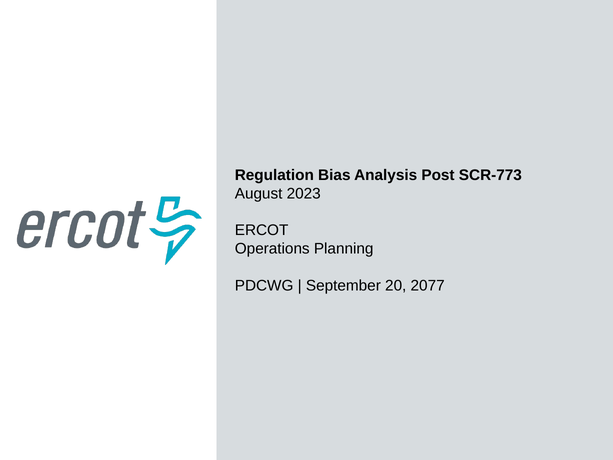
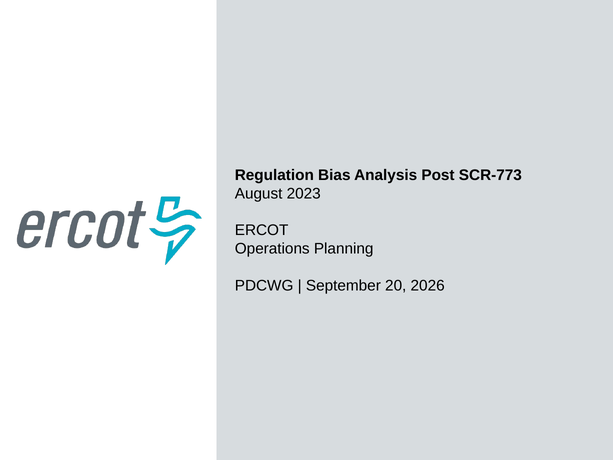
2077: 2077 -> 2026 (428, 285)
